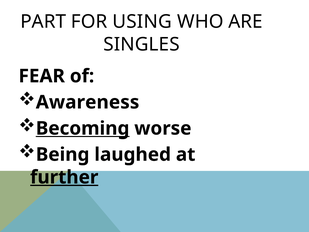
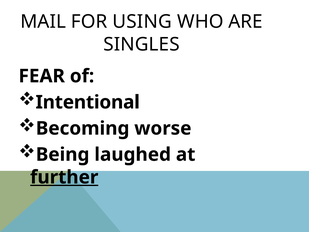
PART: PART -> MAIL (43, 22)
Awareness: Awareness -> Intentional (88, 102)
Becoming underline: present -> none (83, 128)
